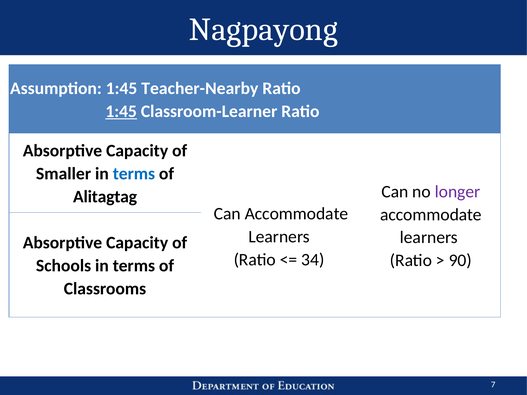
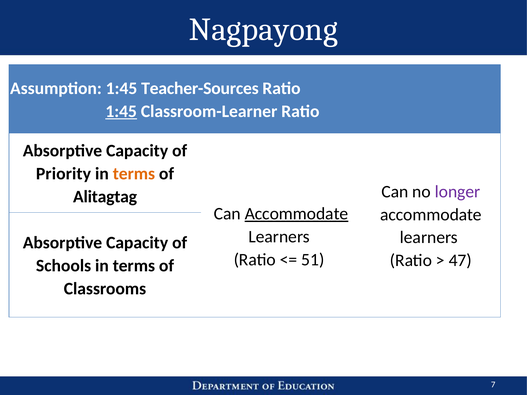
Teacher-Nearby: Teacher-Nearby -> Teacher-Sources (200, 88)
Smaller: Smaller -> Priority (63, 174)
terms colour: blue -> orange (134, 174)
Accommodate underline: none -> present (297, 214)
34: 34 -> 51 (313, 260)
90: 90 -> 47 (460, 261)
